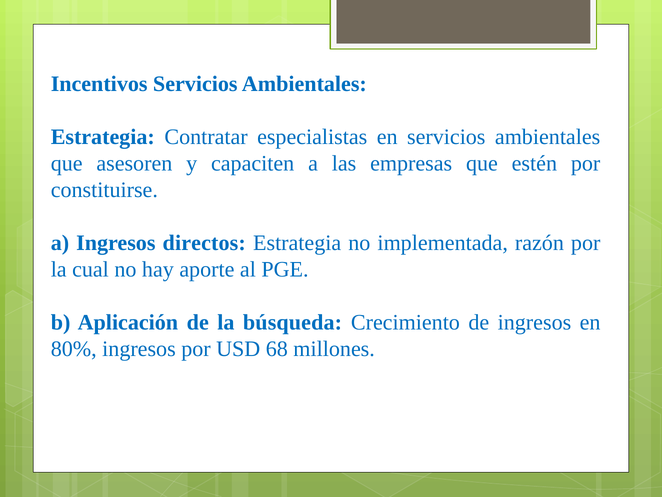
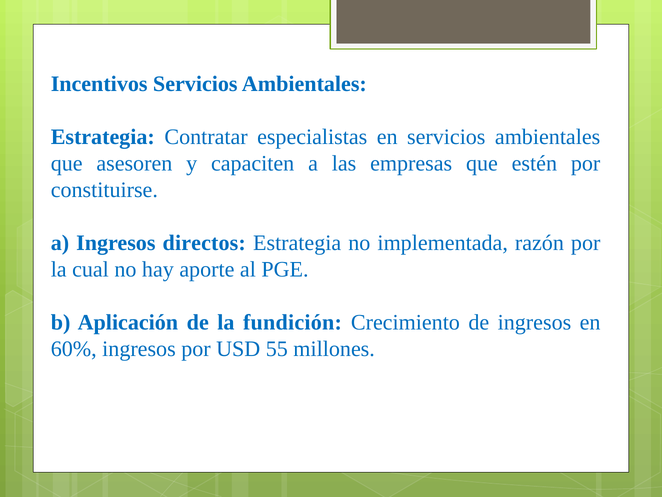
búsqueda: búsqueda -> fundición (292, 322)
80%: 80% -> 60% (74, 349)
68: 68 -> 55 (277, 349)
